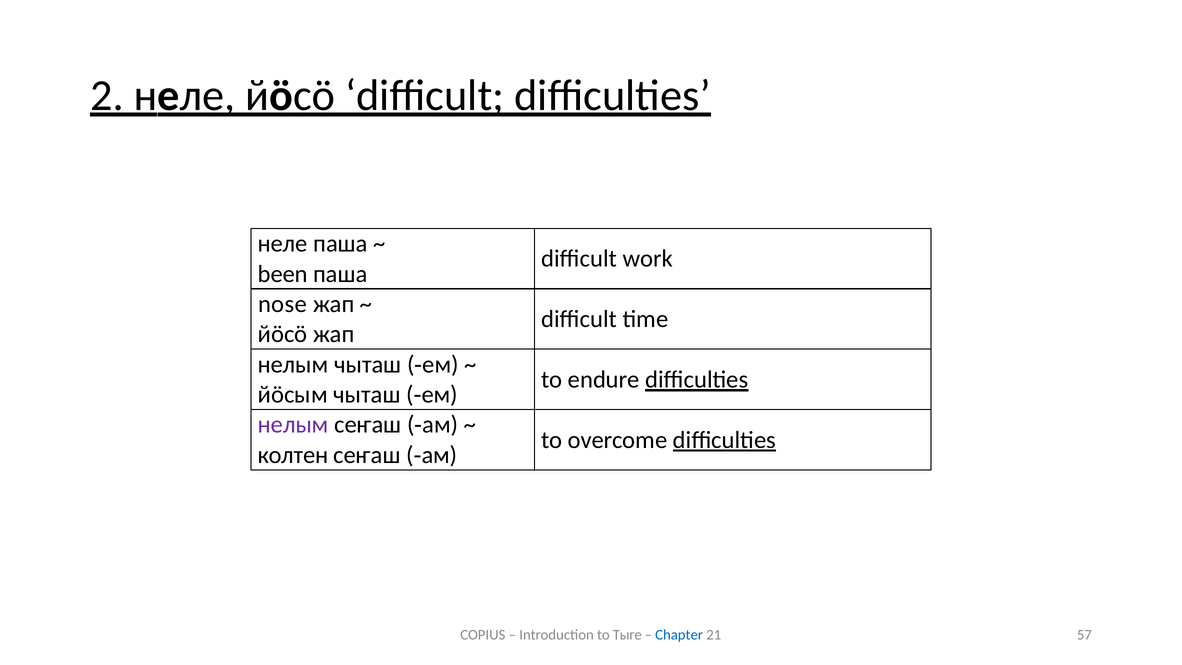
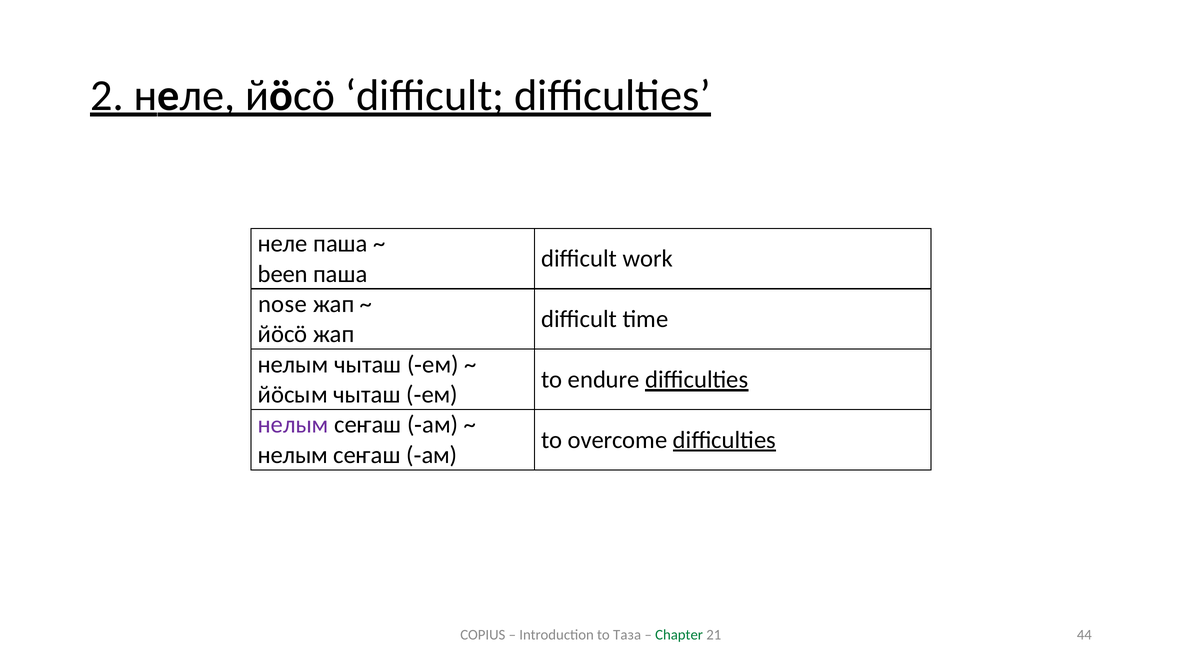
колтен: колтен -> нелым (293, 455)
Тыге: Тыге -> Таза (627, 635)
Chapter colour: blue -> green (679, 635)
57: 57 -> 44 (1084, 635)
